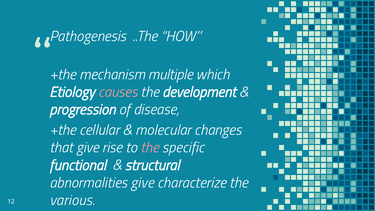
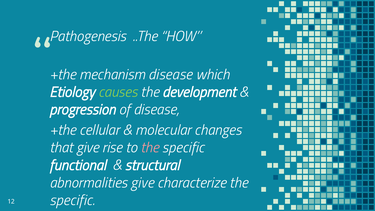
mechanism multiple: multiple -> disease (170, 74)
causes colour: pink -> light green (118, 92)
various: various -> specific (72, 200)
